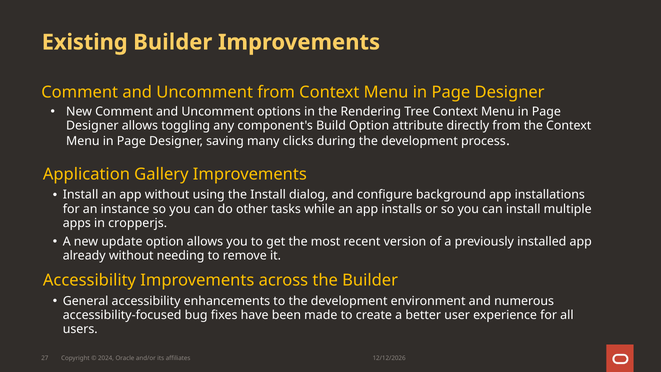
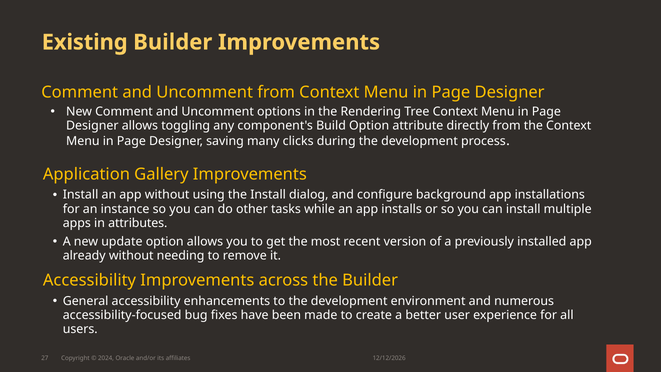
cropperjs: cropperjs -> attributes (138, 223)
